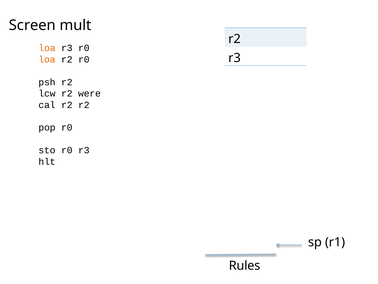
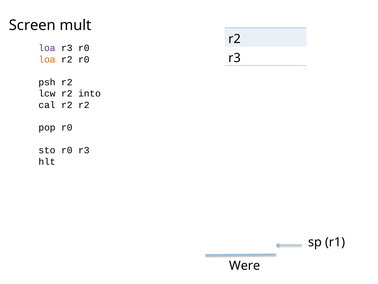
loa colour: orange -> purple (47, 48)
were: were -> into (89, 93)
Rules: Rules -> Were (245, 265)
